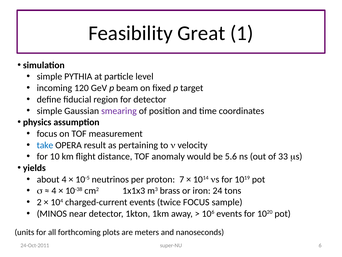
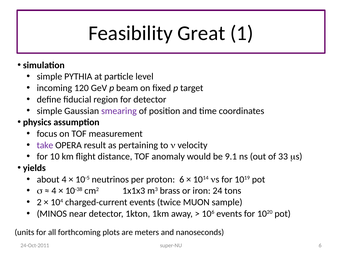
take colour: blue -> purple (45, 145)
5.6: 5.6 -> 9.1 (231, 156)
proton 7: 7 -> 6 (182, 179)
twice FOCUS: FOCUS -> MUON (196, 202)
